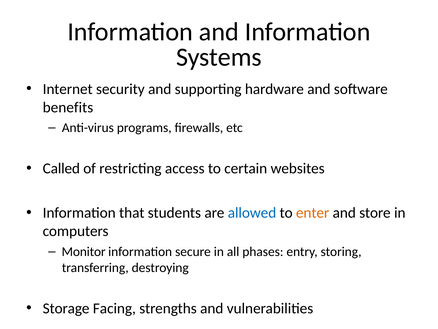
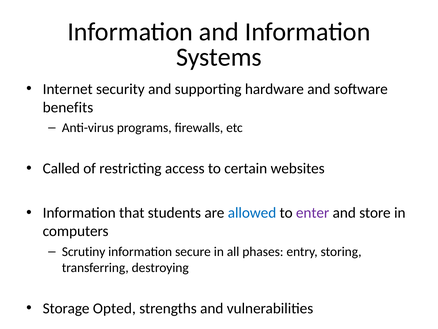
enter colour: orange -> purple (313, 213)
Monitor: Monitor -> Scrutiny (84, 251)
Facing: Facing -> Opted (114, 308)
